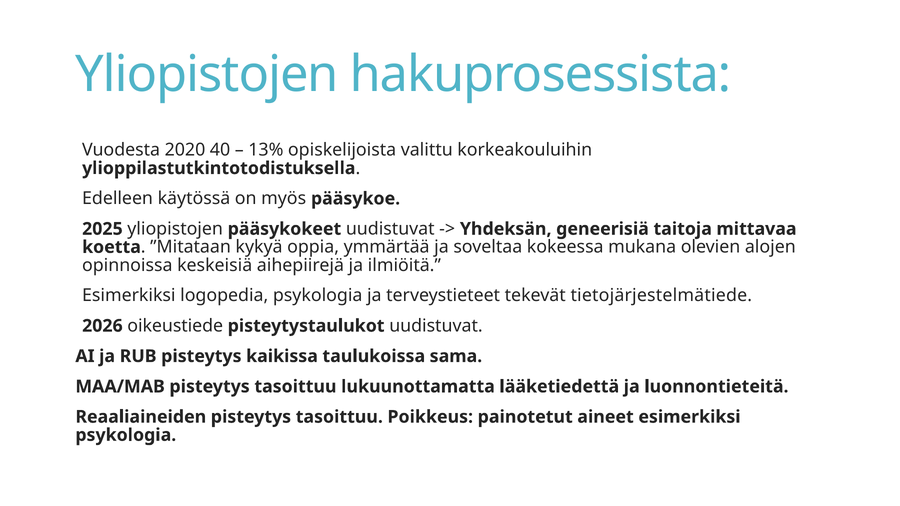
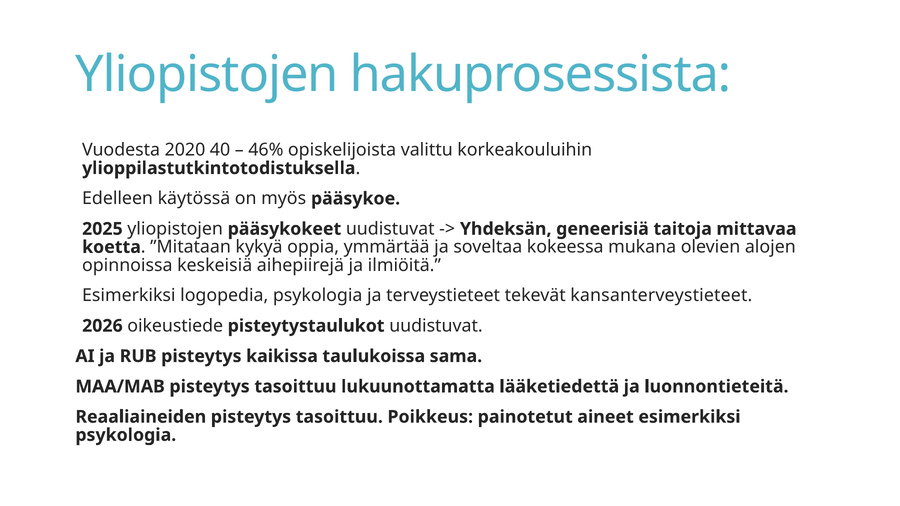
13%: 13% -> 46% (266, 150)
tietojärjestelmätiede: tietojärjestelmätiede -> kansanterveystieteet (661, 296)
